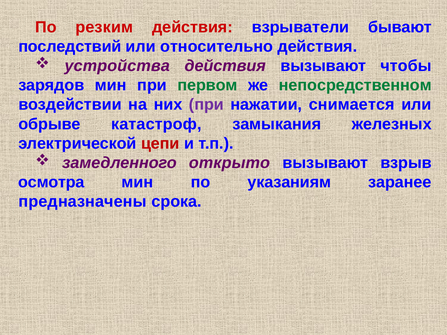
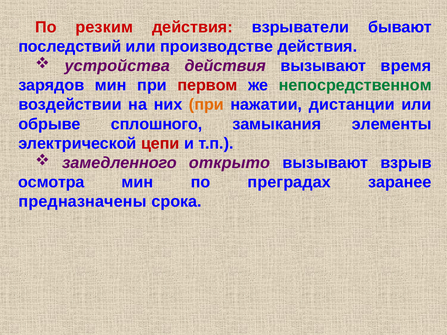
относительно: относительно -> производстве (217, 46)
чтобы: чтобы -> время (406, 66)
первом colour: green -> red (207, 85)
при colour: purple -> orange (206, 105)
снимается: снимается -> дистанции (352, 105)
катастроф: катастроф -> сплошного (157, 124)
железных: железных -> элементы (392, 124)
указаниям: указаниям -> преградах (289, 182)
